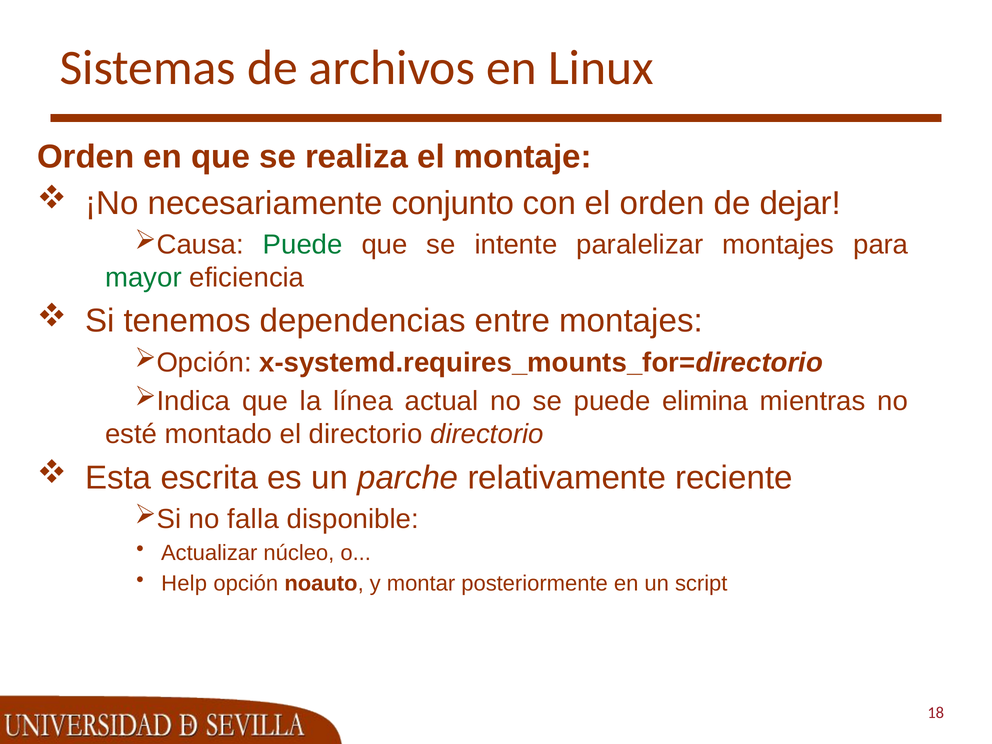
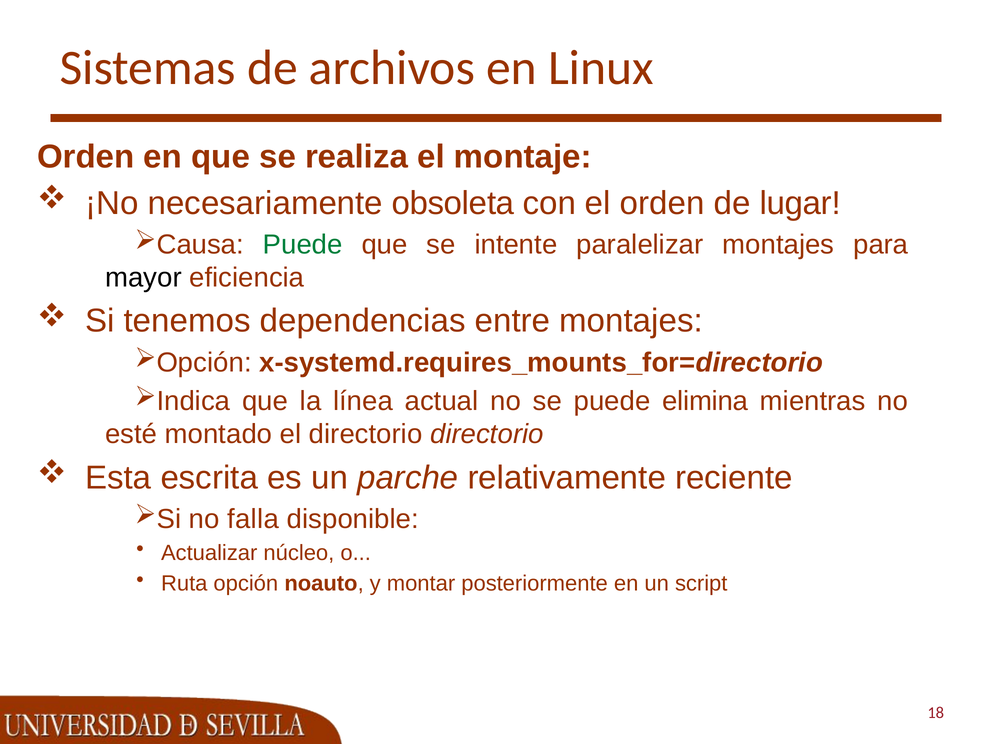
conjunto: conjunto -> obsoleta (453, 203)
dejar: dejar -> lugar (800, 203)
mayor colour: green -> black (143, 278)
Help: Help -> Ruta (184, 584)
